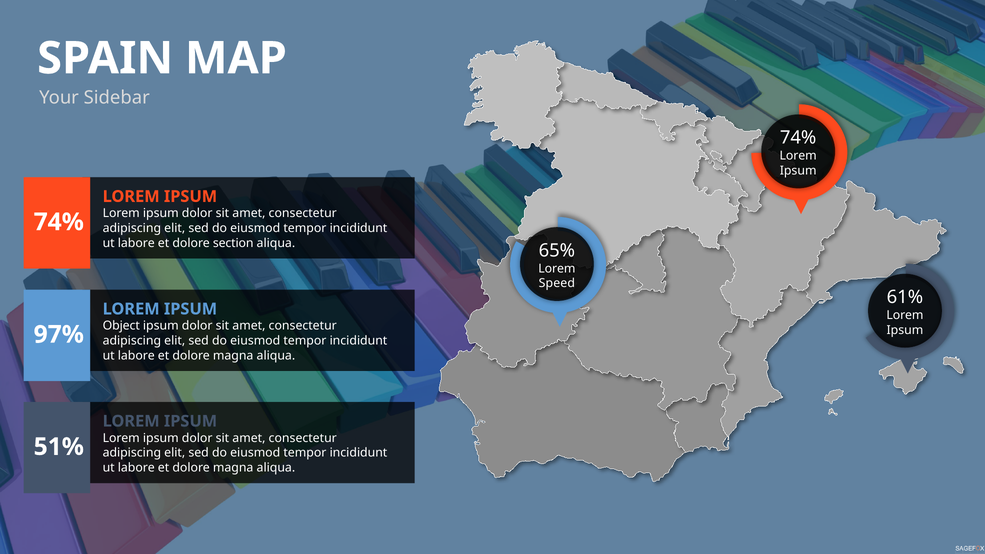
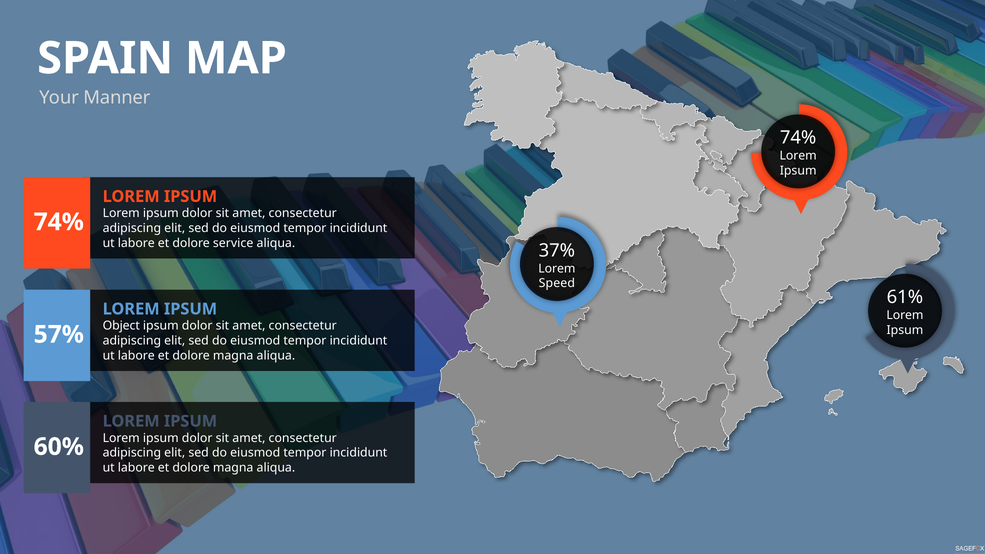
Sidebar: Sidebar -> Manner (117, 98)
section: section -> service (233, 243)
65%: 65% -> 37% (557, 251)
97%: 97% -> 57% (59, 335)
51%: 51% -> 60% (59, 447)
